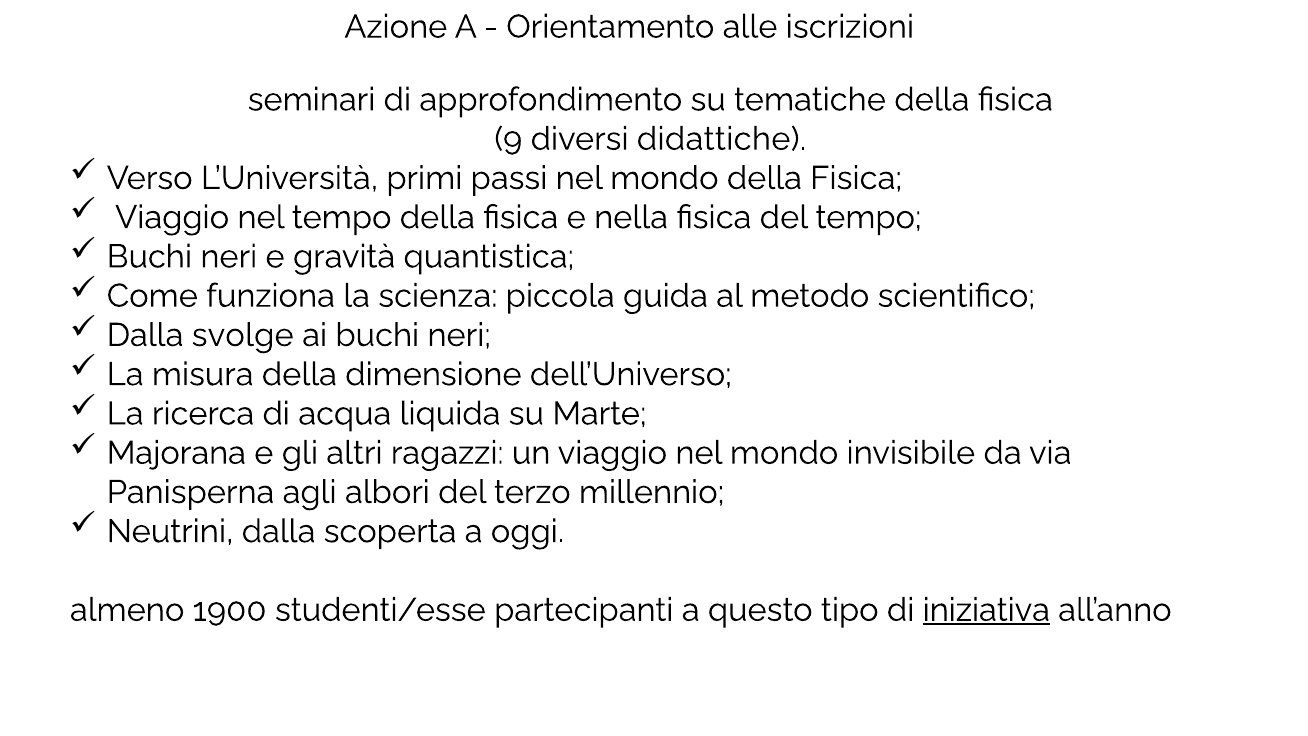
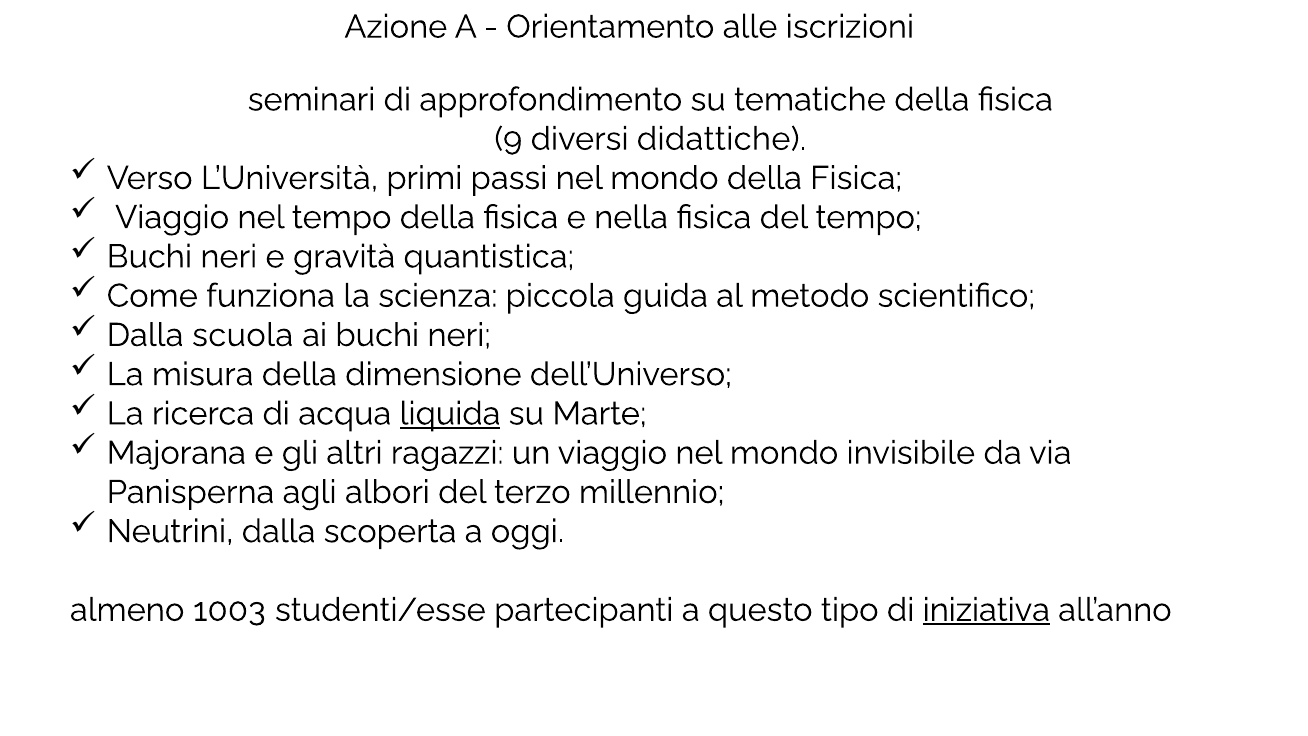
svolge: svolge -> scuola (243, 335)
liquida underline: none -> present (450, 414)
1900: 1900 -> 1003 (229, 610)
